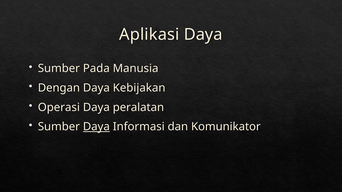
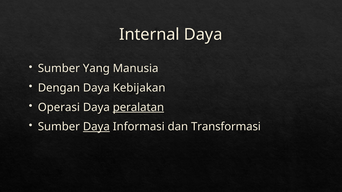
Aplikasi: Aplikasi -> Internal (149, 35)
Pada: Pada -> Yang (96, 69)
peralatan underline: none -> present (138, 108)
Komunikator: Komunikator -> Transformasi (226, 127)
